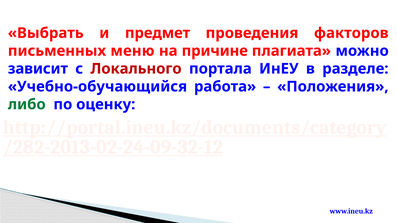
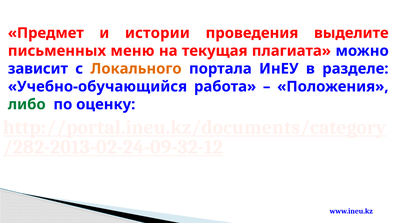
Выбрать: Выбрать -> Предмет (46, 33)
предмет: предмет -> истории (157, 33)
факторов: факторов -> выделите (351, 33)
причине: причине -> текущая (215, 51)
Локального colour: red -> orange (136, 69)
